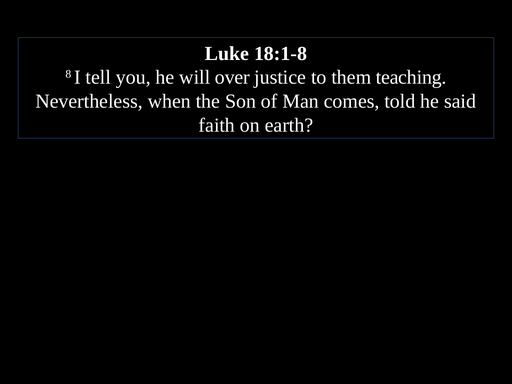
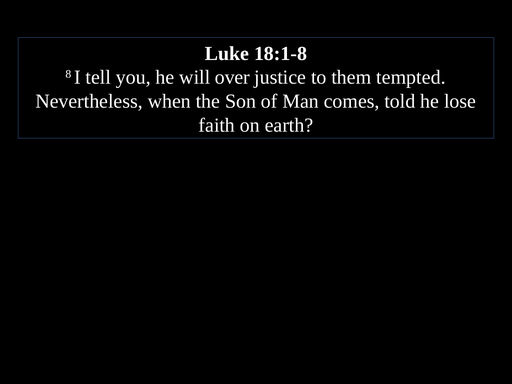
teaching: teaching -> tempted (411, 77)
said: said -> lose (460, 101)
